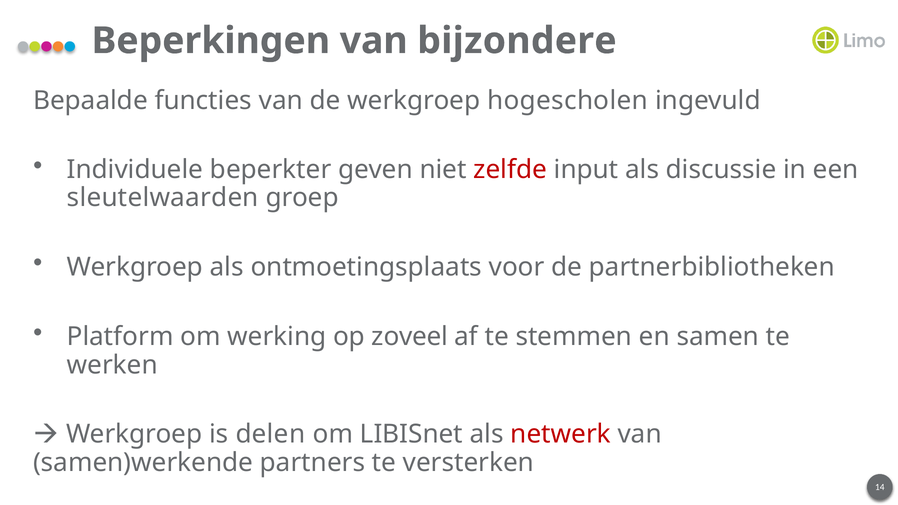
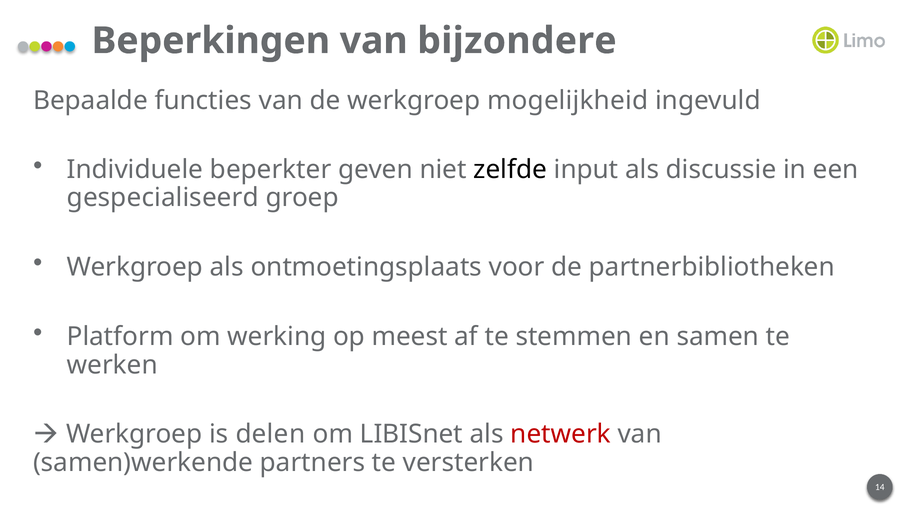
hogescholen: hogescholen -> mogelijkheid (568, 100)
zelfde colour: red -> black (510, 170)
sleutelwaarden: sleutelwaarden -> gespecialiseerd (163, 198)
zoveel: zoveel -> meest (410, 337)
